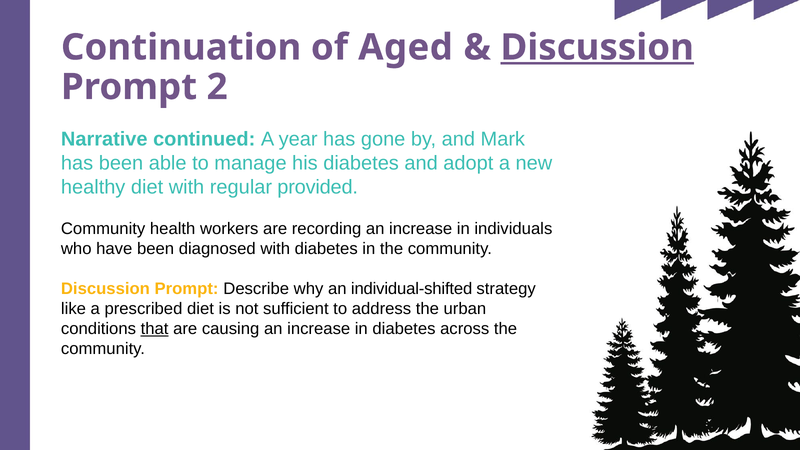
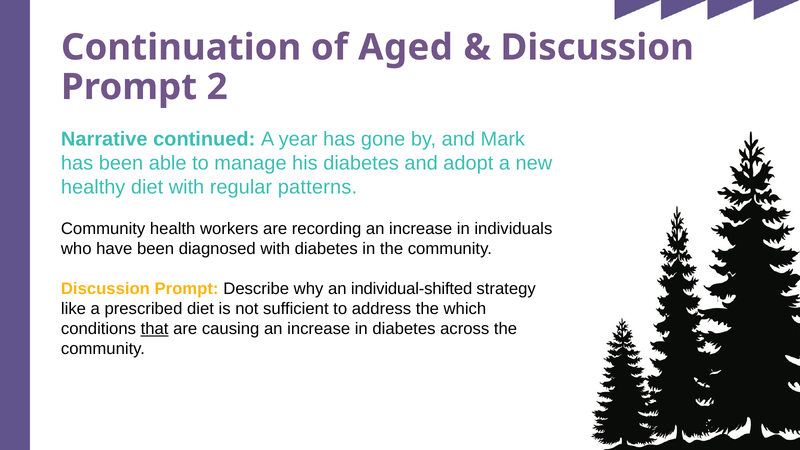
Discussion underline: present -> none (597, 47)
provided: provided -> patterns (317, 187)
urban: urban -> which (465, 309)
